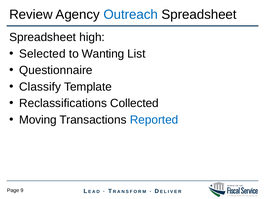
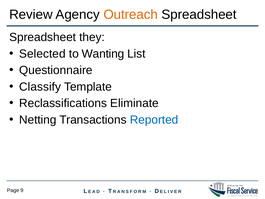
Outreach colour: blue -> orange (131, 15)
high: high -> they (92, 37)
Collected: Collected -> Eliminate (134, 103)
Moving: Moving -> Netting (38, 120)
